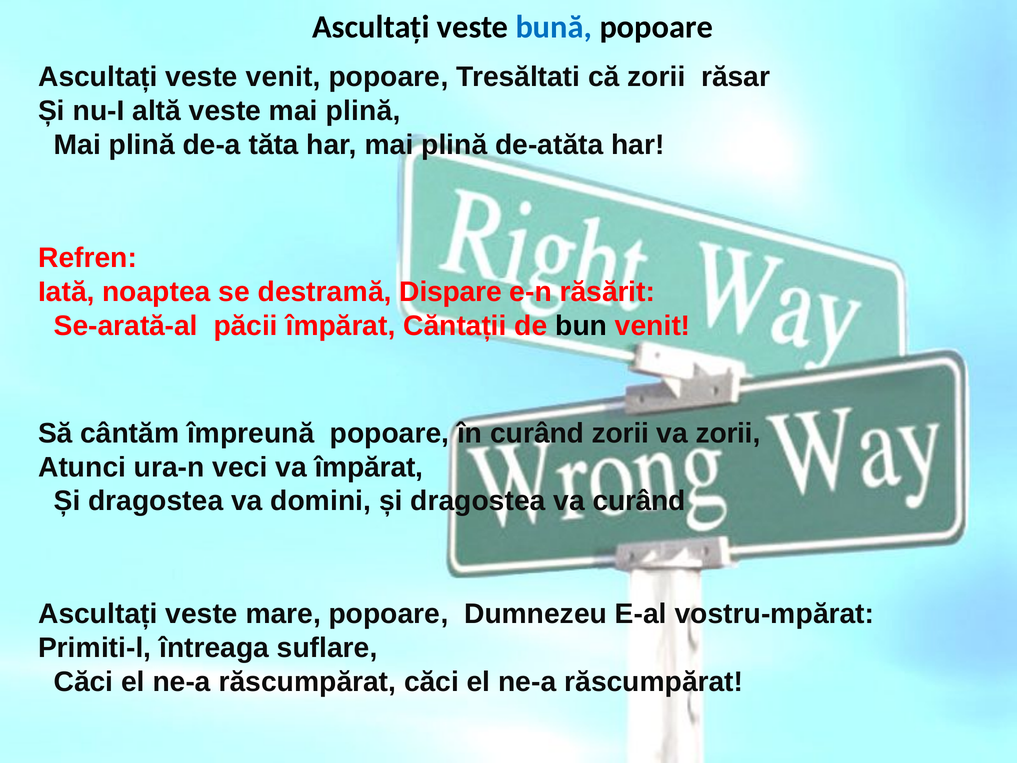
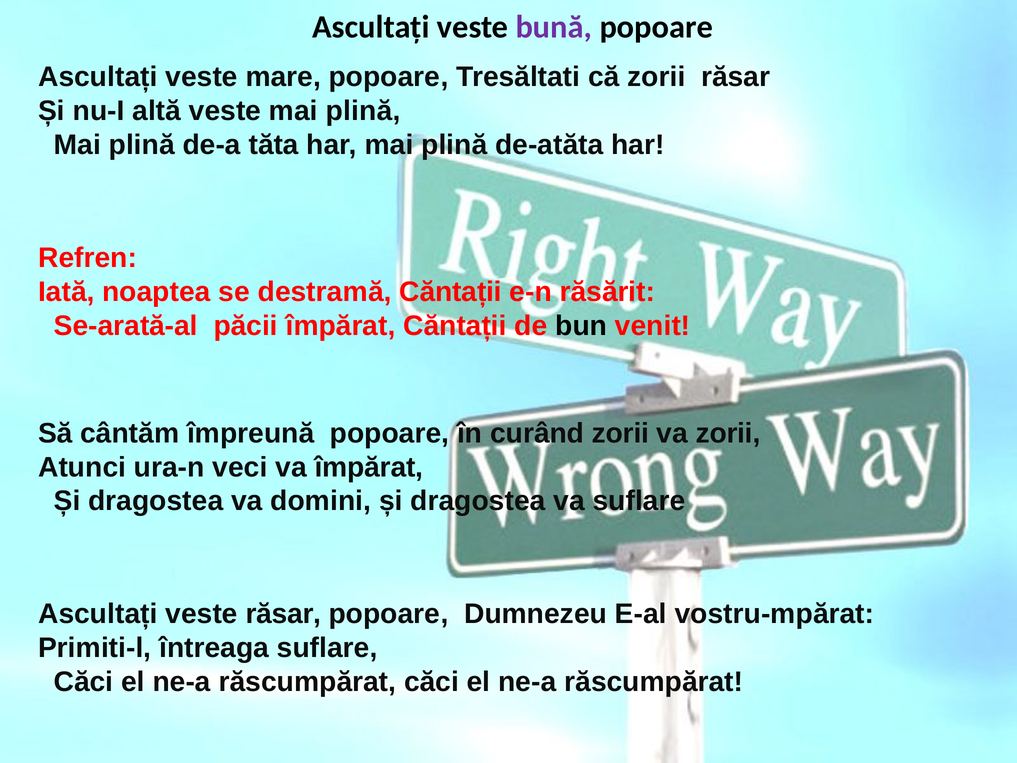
bună colour: blue -> purple (554, 27)
veste venit: venit -> mare (283, 77)
destramă Dispare: Dispare -> Căntații (451, 292)
va curând: curând -> suflare (639, 501)
veste mare: mare -> răsar (283, 614)
